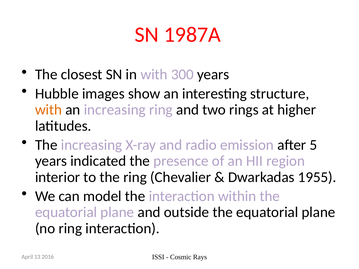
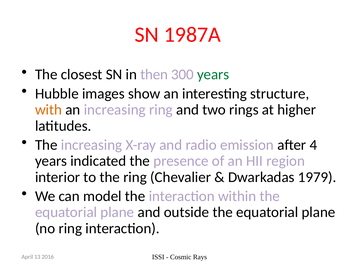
in with: with -> then (154, 75)
years colour: black -> green (213, 75)
5: 5 -> 4 (313, 145)
1955: 1955 -> 1979 (317, 177)
